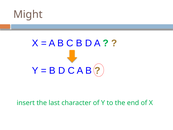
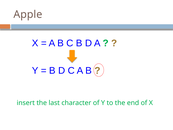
Might: Might -> Apple (28, 14)
